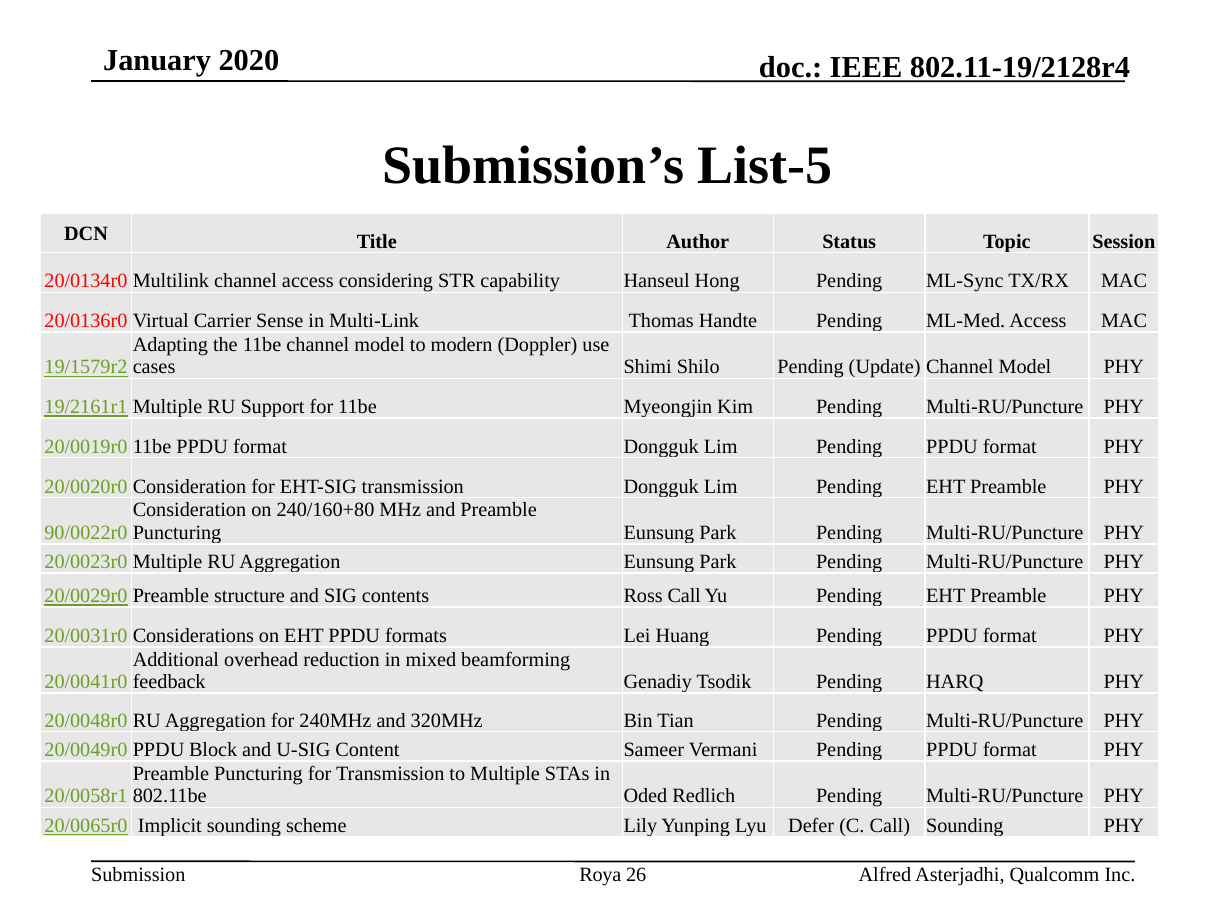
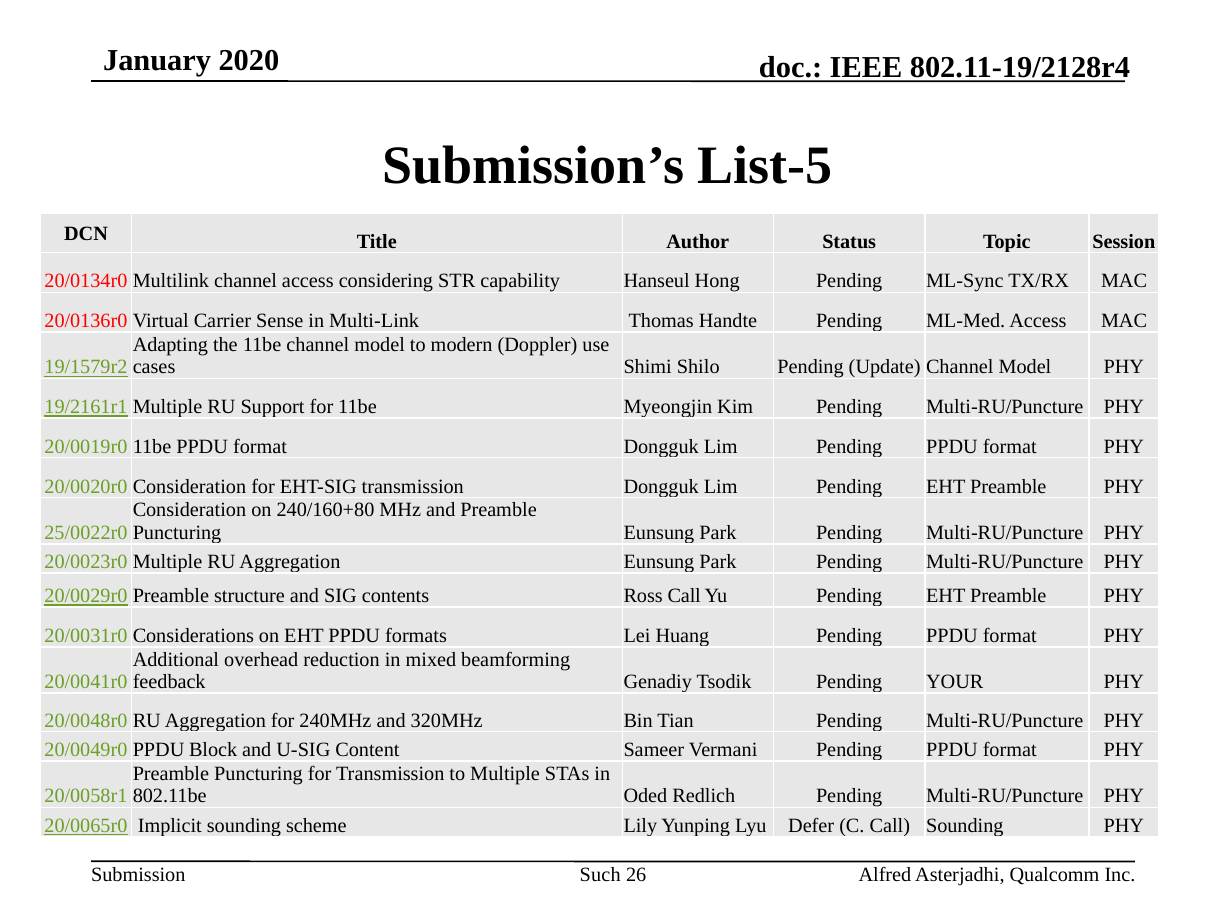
90/0022r0: 90/0022r0 -> 25/0022r0 (86, 533)
HARQ: HARQ -> YOUR (955, 682)
Roya: Roya -> Such (600, 875)
